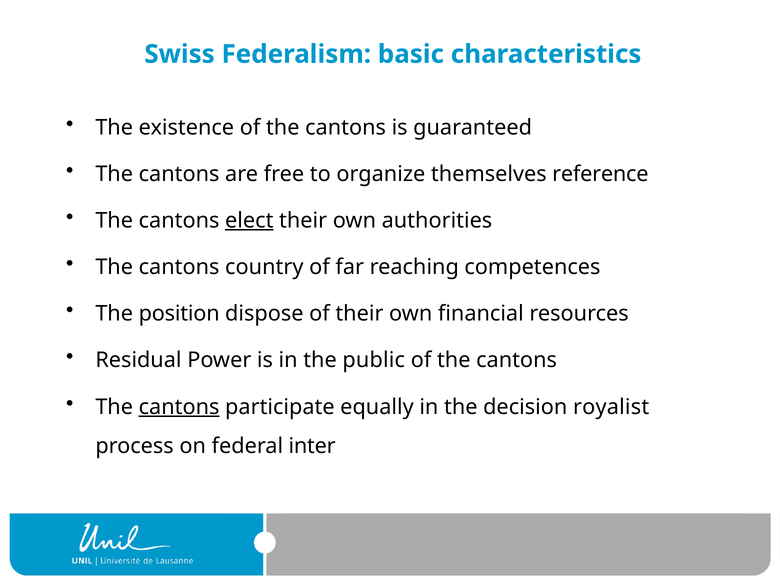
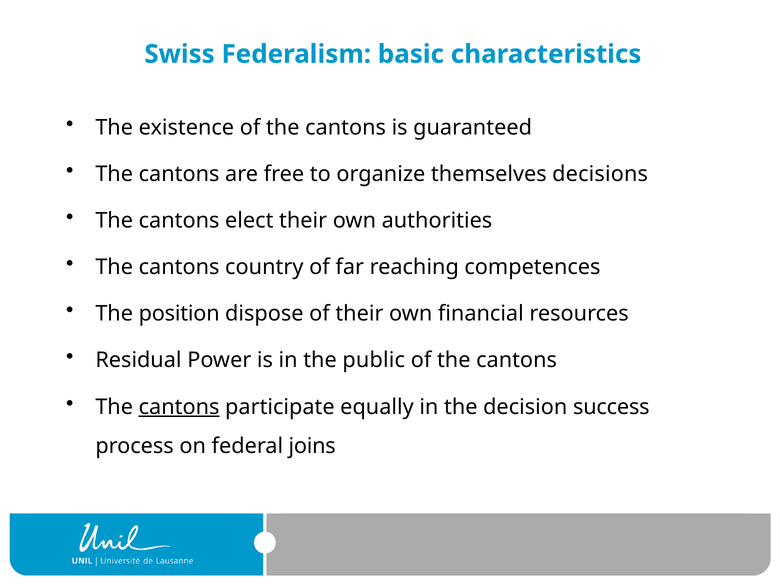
reference: reference -> decisions (600, 174)
elect underline: present -> none (249, 221)
royalist: royalist -> success (611, 407)
inter: inter -> joins (312, 446)
